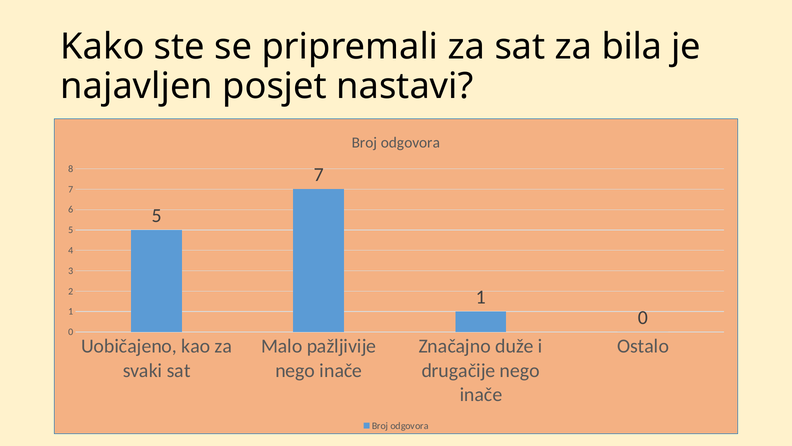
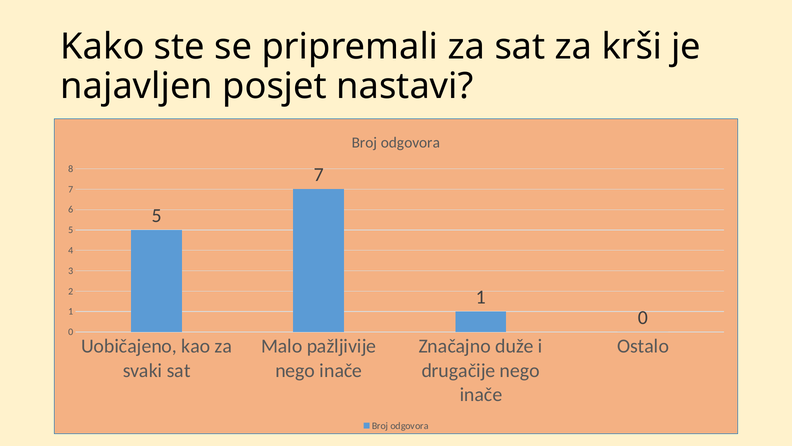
bila: bila -> krši (632, 47)
